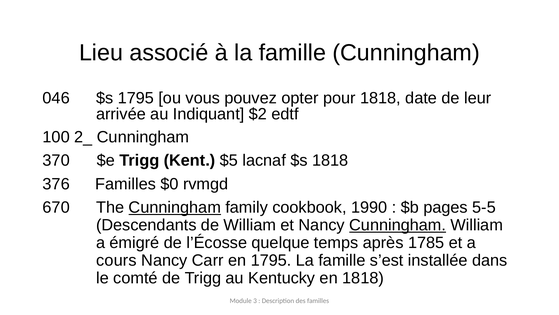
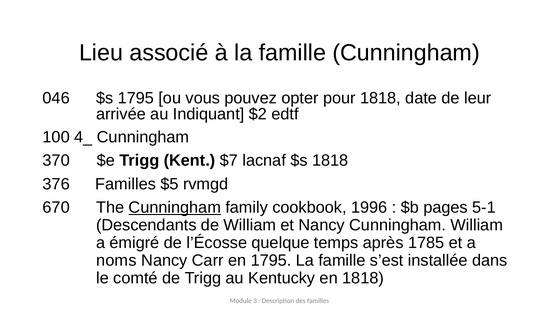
2_: 2_ -> 4_ (83, 137)
$5: $5 -> $7 (229, 160)
$0: $0 -> $5 (169, 184)
1990: 1990 -> 1996 (369, 207)
5-5: 5-5 -> 5-1 (484, 207)
Cunningham underline: present -> none (398, 225)
cours: cours -> noms (116, 260)
